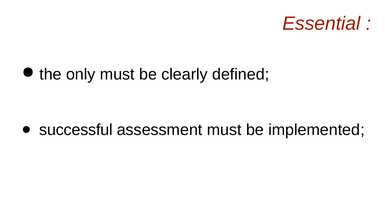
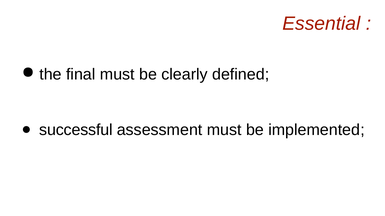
only: only -> final (81, 74)
